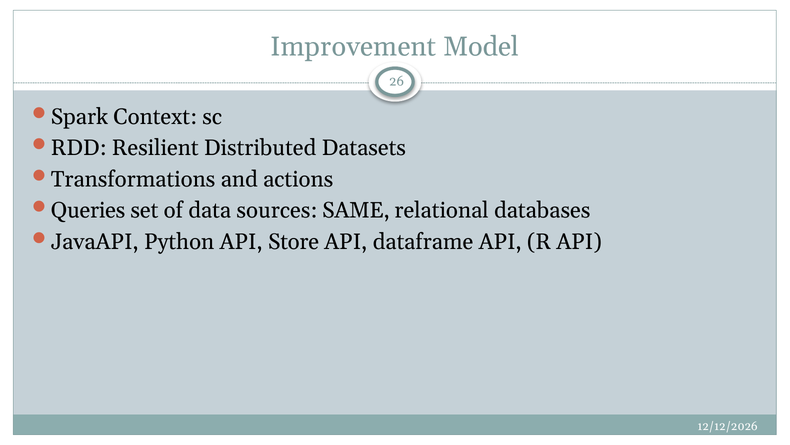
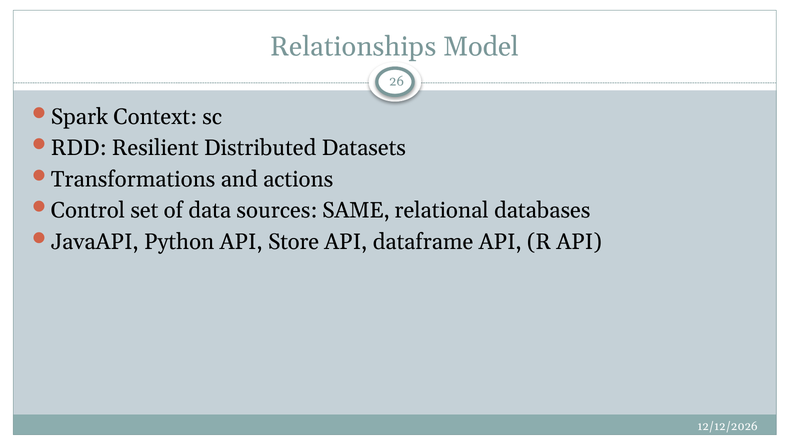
Improvement: Improvement -> Relationships (353, 47)
Queries: Queries -> Control (88, 210)
